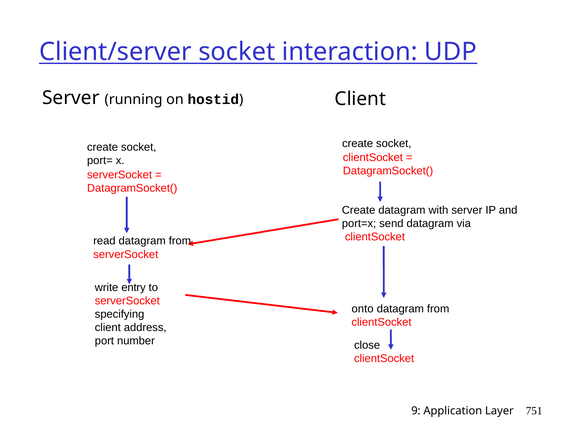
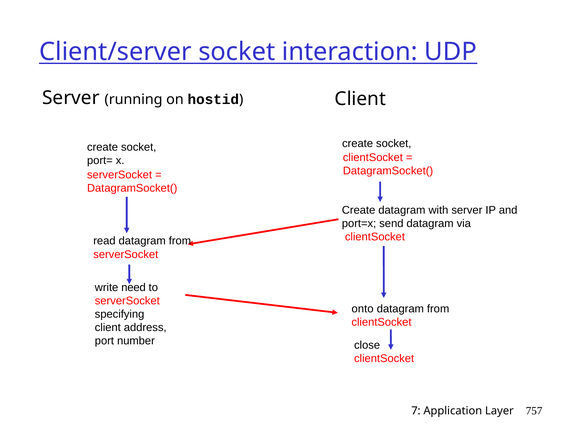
entry: entry -> need (134, 287)
9: 9 -> 7 (416, 411)
751: 751 -> 757 (534, 411)
